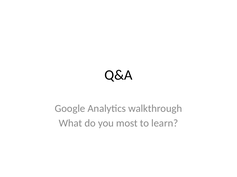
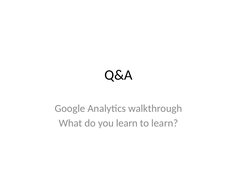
you most: most -> learn (127, 124)
